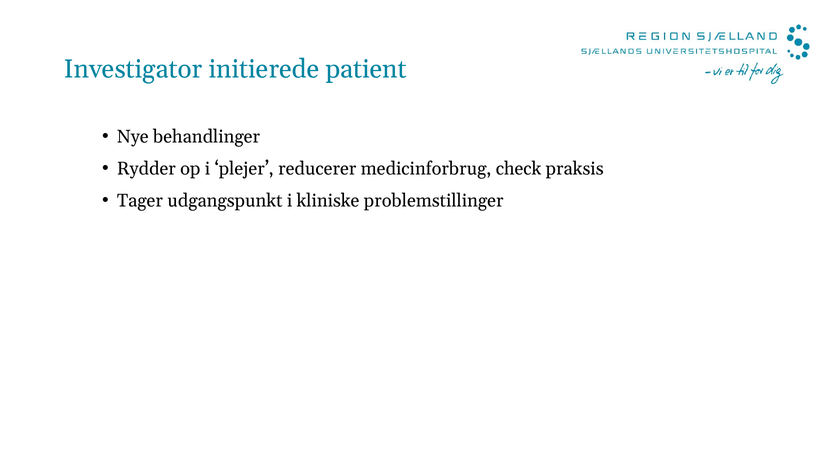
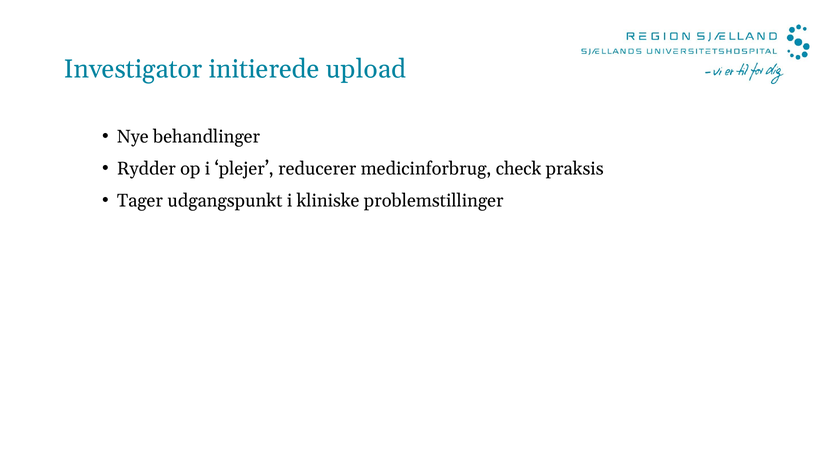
patient: patient -> upload (366, 69)
